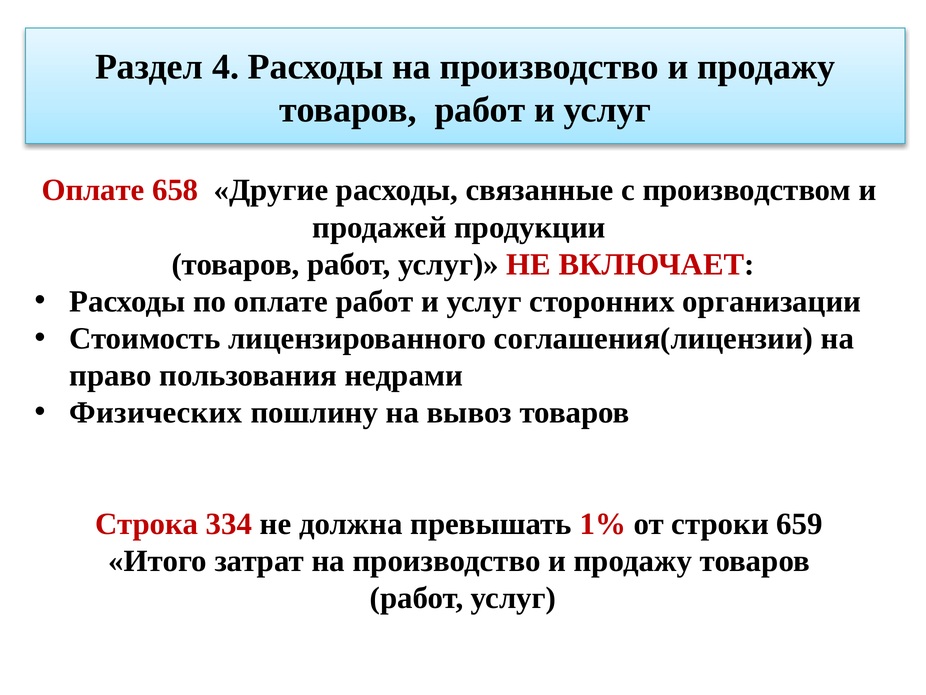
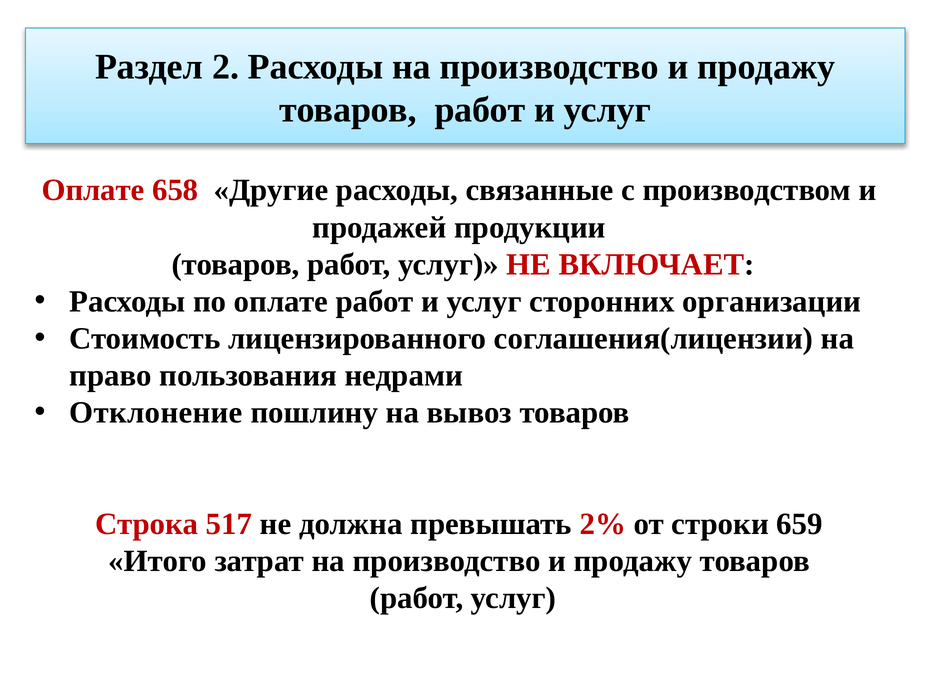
4: 4 -> 2 (226, 67)
Физических: Физических -> Отклонение (156, 412)
334: 334 -> 517 (229, 523)
1%: 1% -> 2% (603, 523)
